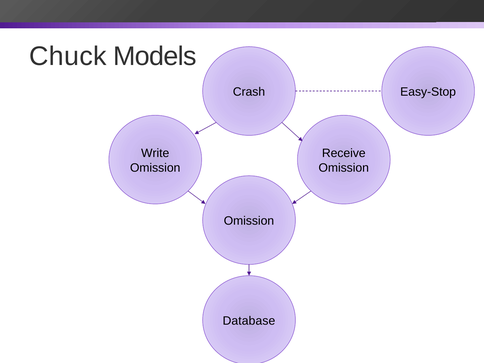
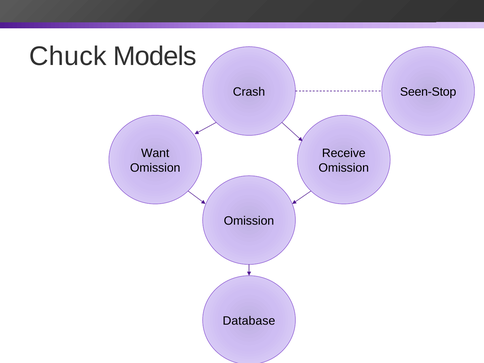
Easy-Stop: Easy-Stop -> Seen-Stop (428, 92)
Write: Write -> Want (155, 153)
